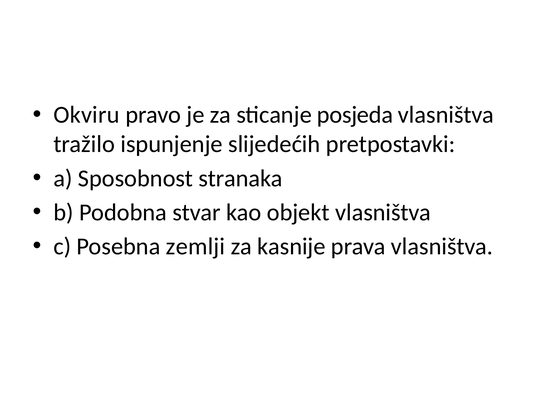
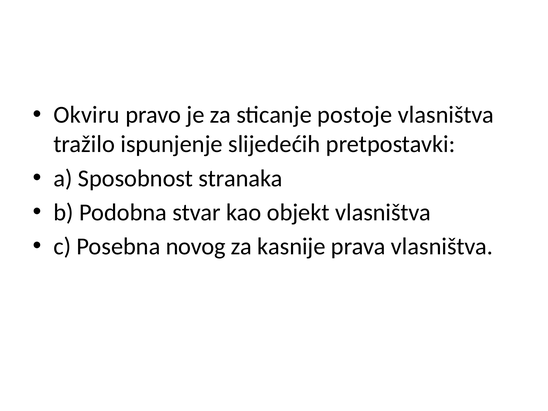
posjeda: posjeda -> postoje (355, 115)
zemlji: zemlji -> novog (196, 247)
